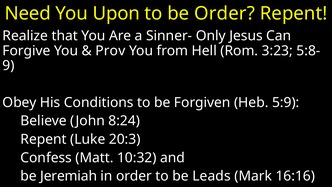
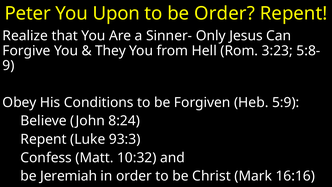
Need: Need -> Peter (28, 13)
Prov: Prov -> They (110, 51)
20:3: 20:3 -> 93:3 (125, 139)
Leads: Leads -> Christ (212, 176)
